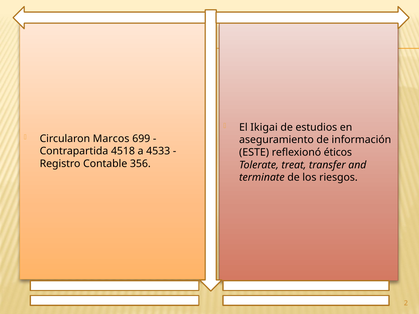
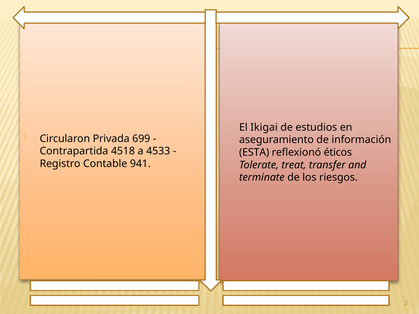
Marcos: Marcos -> Privada (111, 139)
ESTE: ESTE -> ESTA (254, 153)
356: 356 -> 941 (140, 164)
